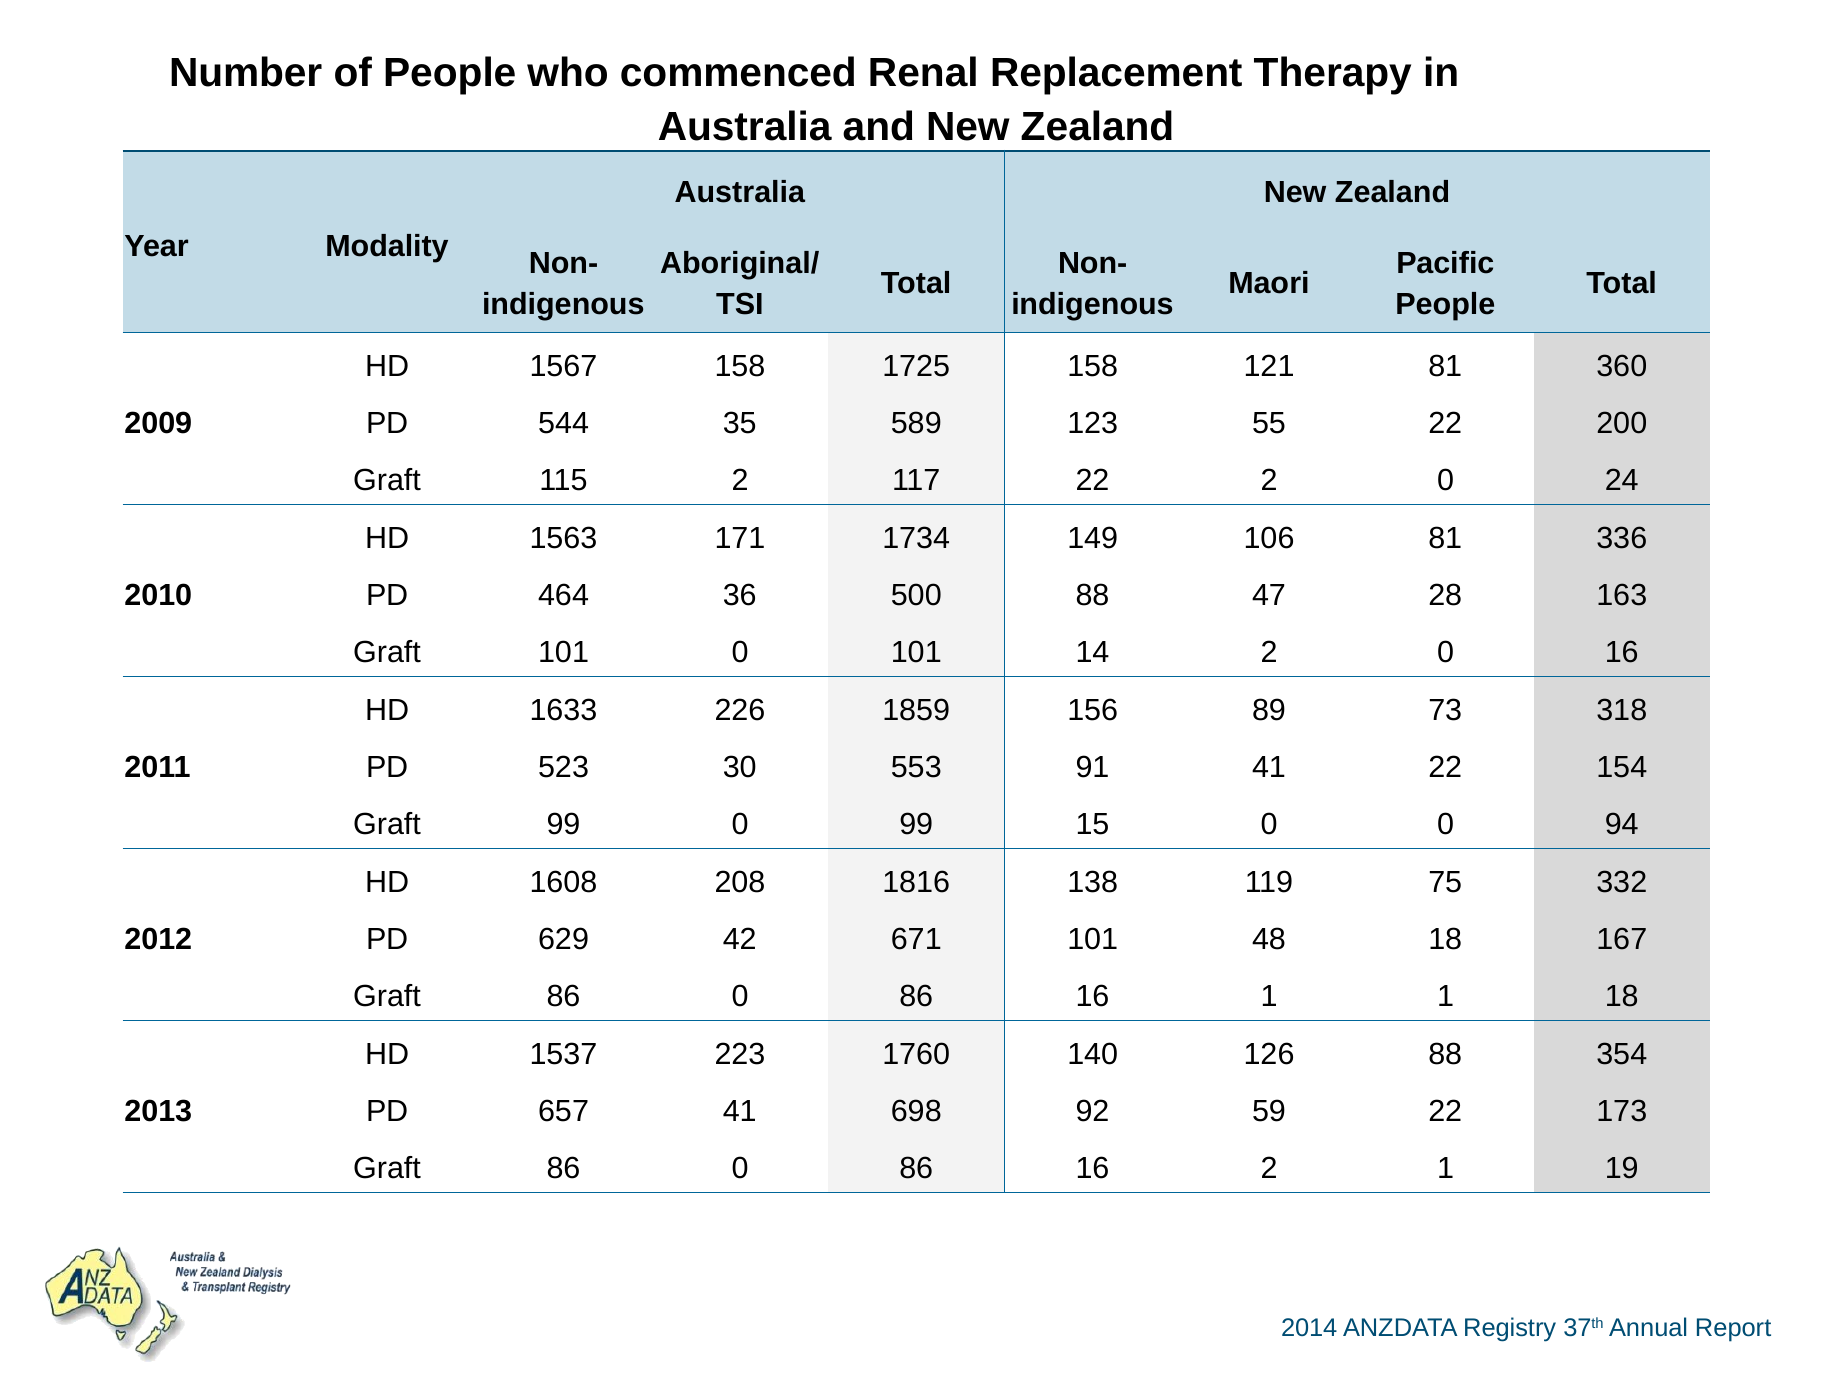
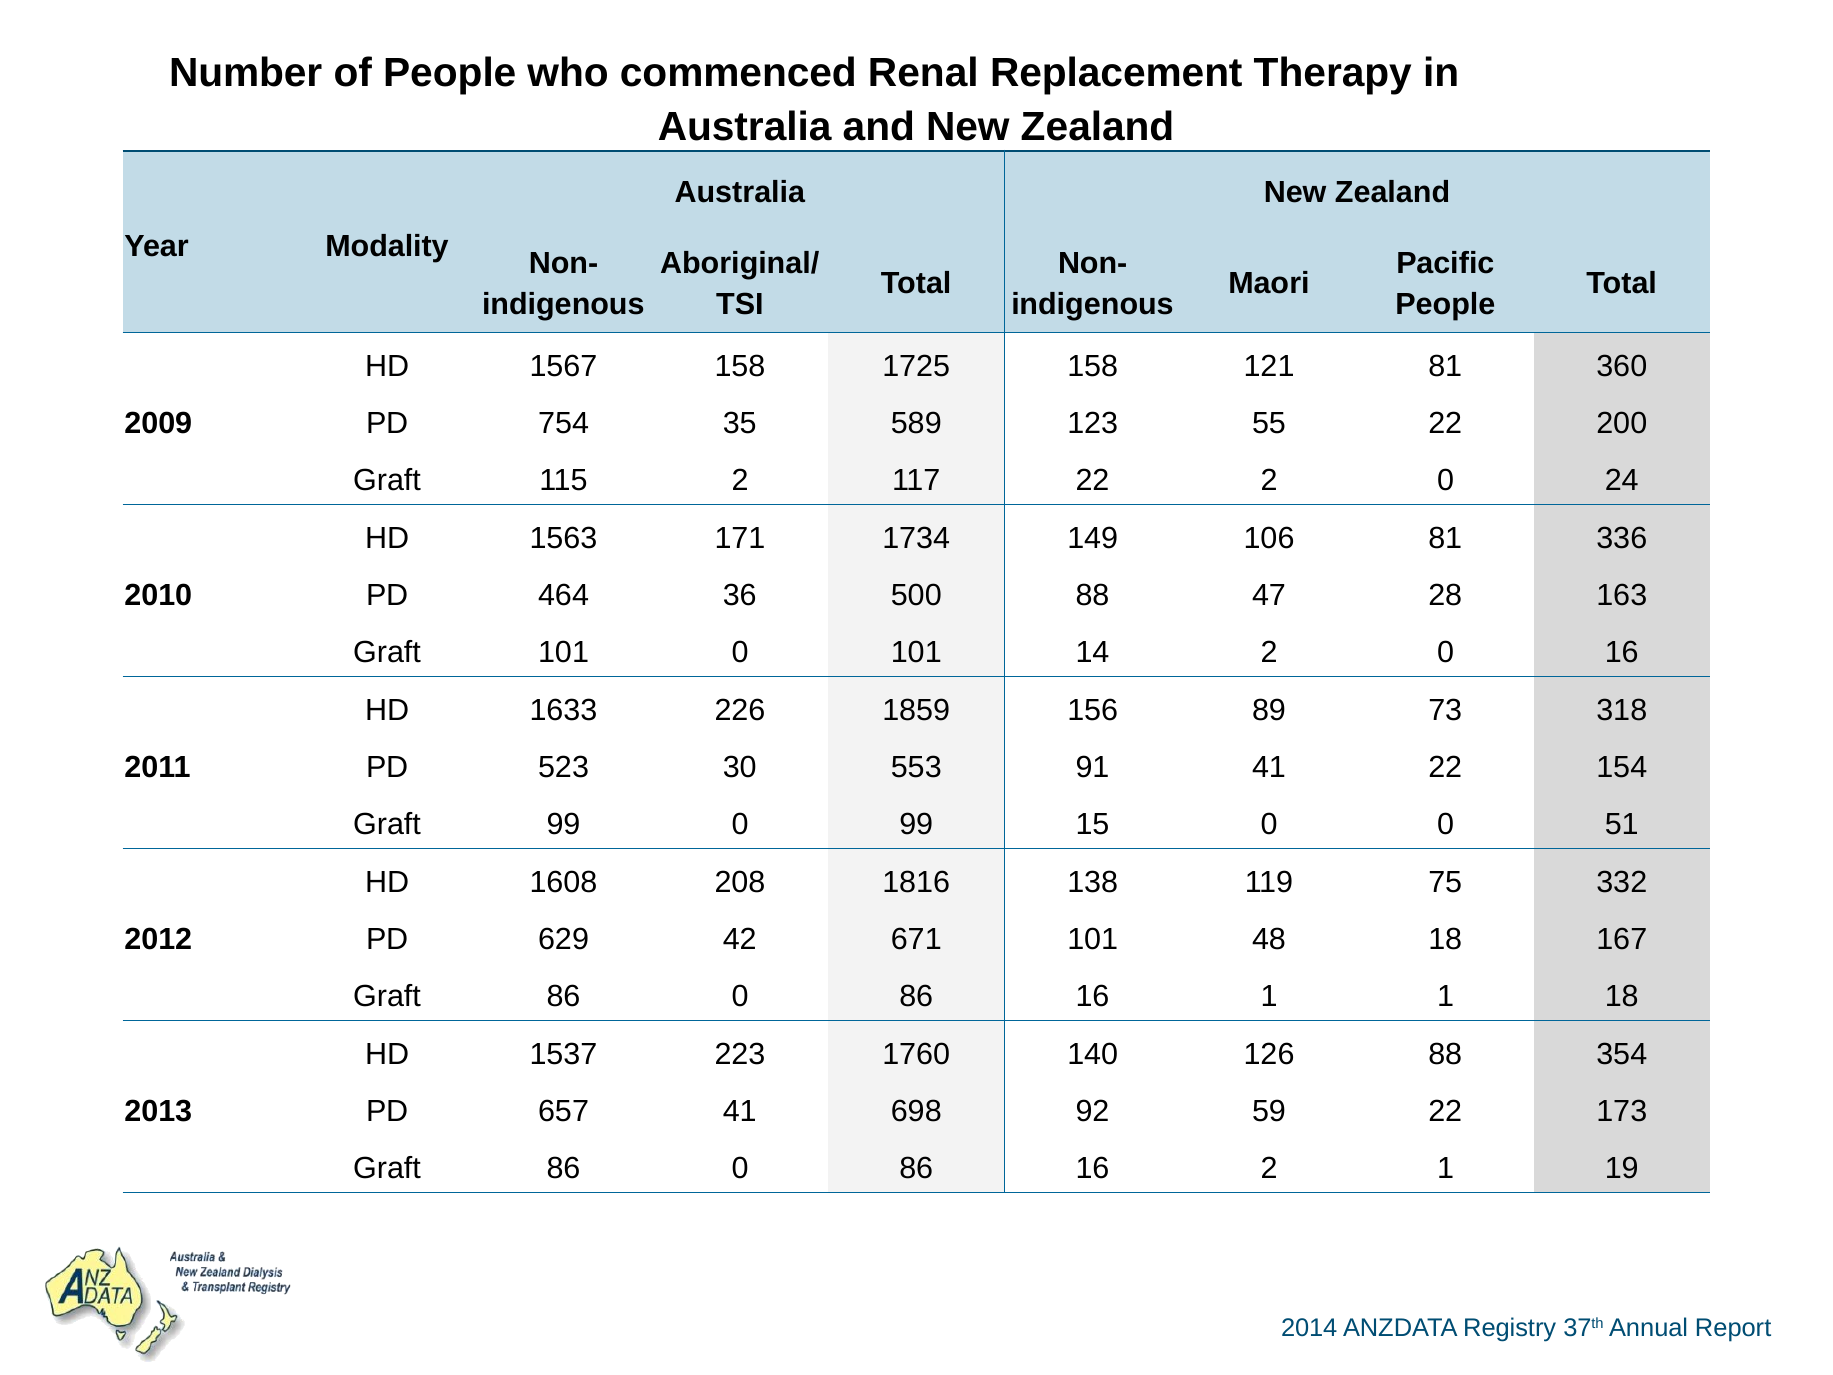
544: 544 -> 754 (564, 423)
94: 94 -> 51 (1622, 825)
